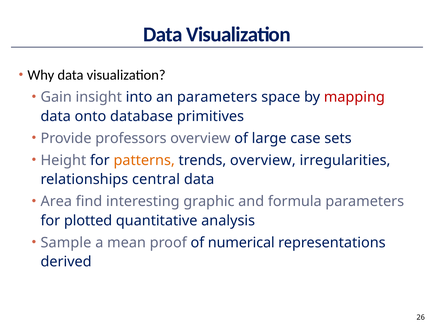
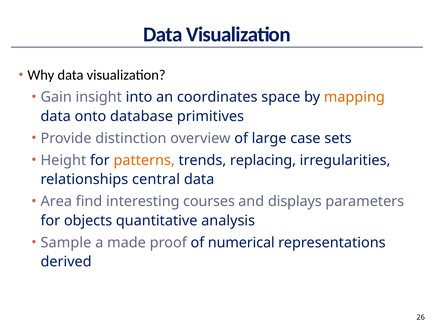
an parameters: parameters -> coordinates (217, 97)
mapping colour: red -> orange (354, 97)
professors: professors -> distinction (131, 138)
trends overview: overview -> replacing (263, 160)
graphic: graphic -> courses (209, 201)
formula: formula -> displays (295, 201)
plotted: plotted -> objects (88, 220)
mean: mean -> made (127, 242)
